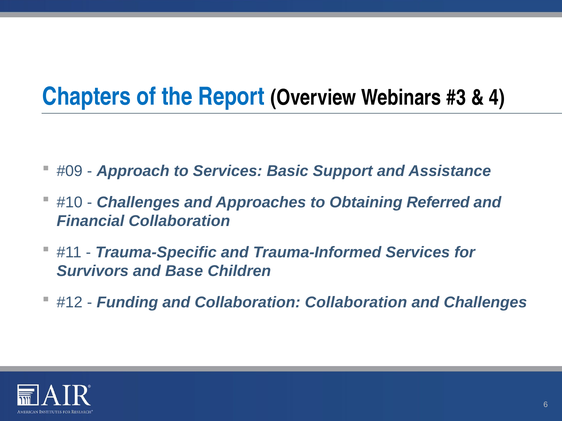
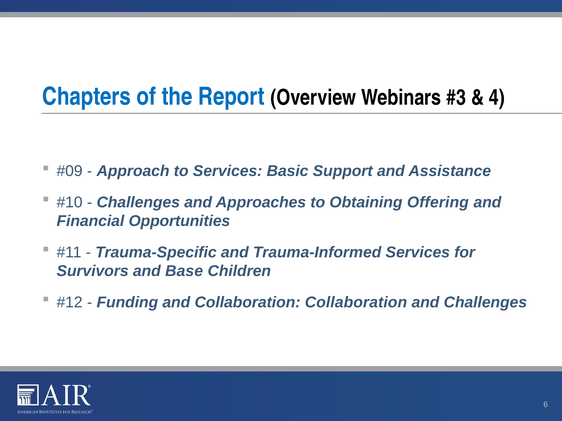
Referred: Referred -> Offering (438, 203)
Financial Collaboration: Collaboration -> Opportunities (179, 221)
